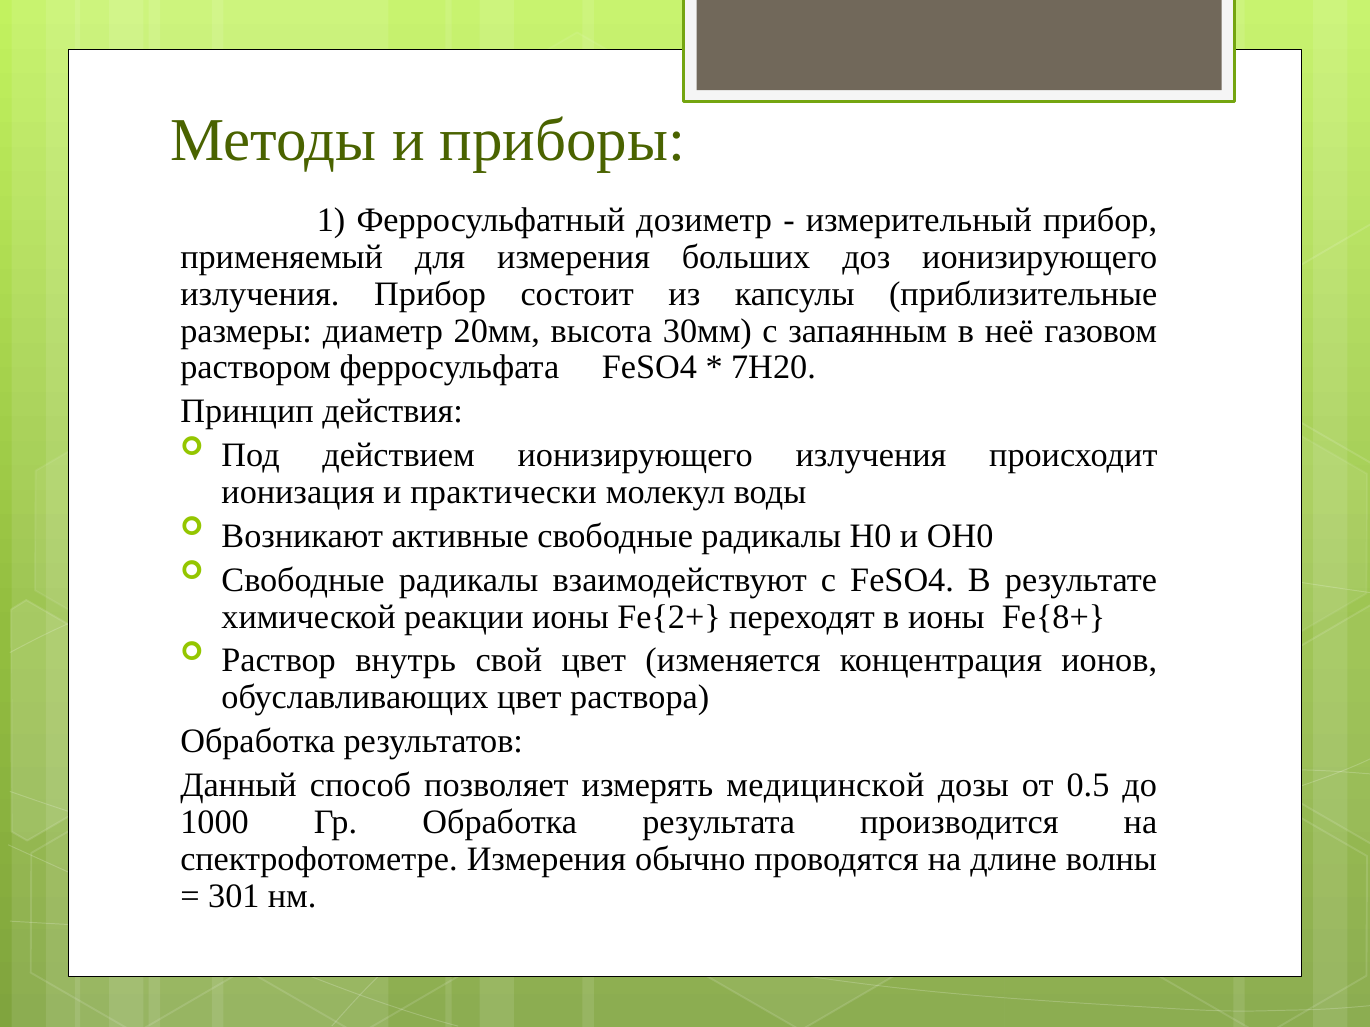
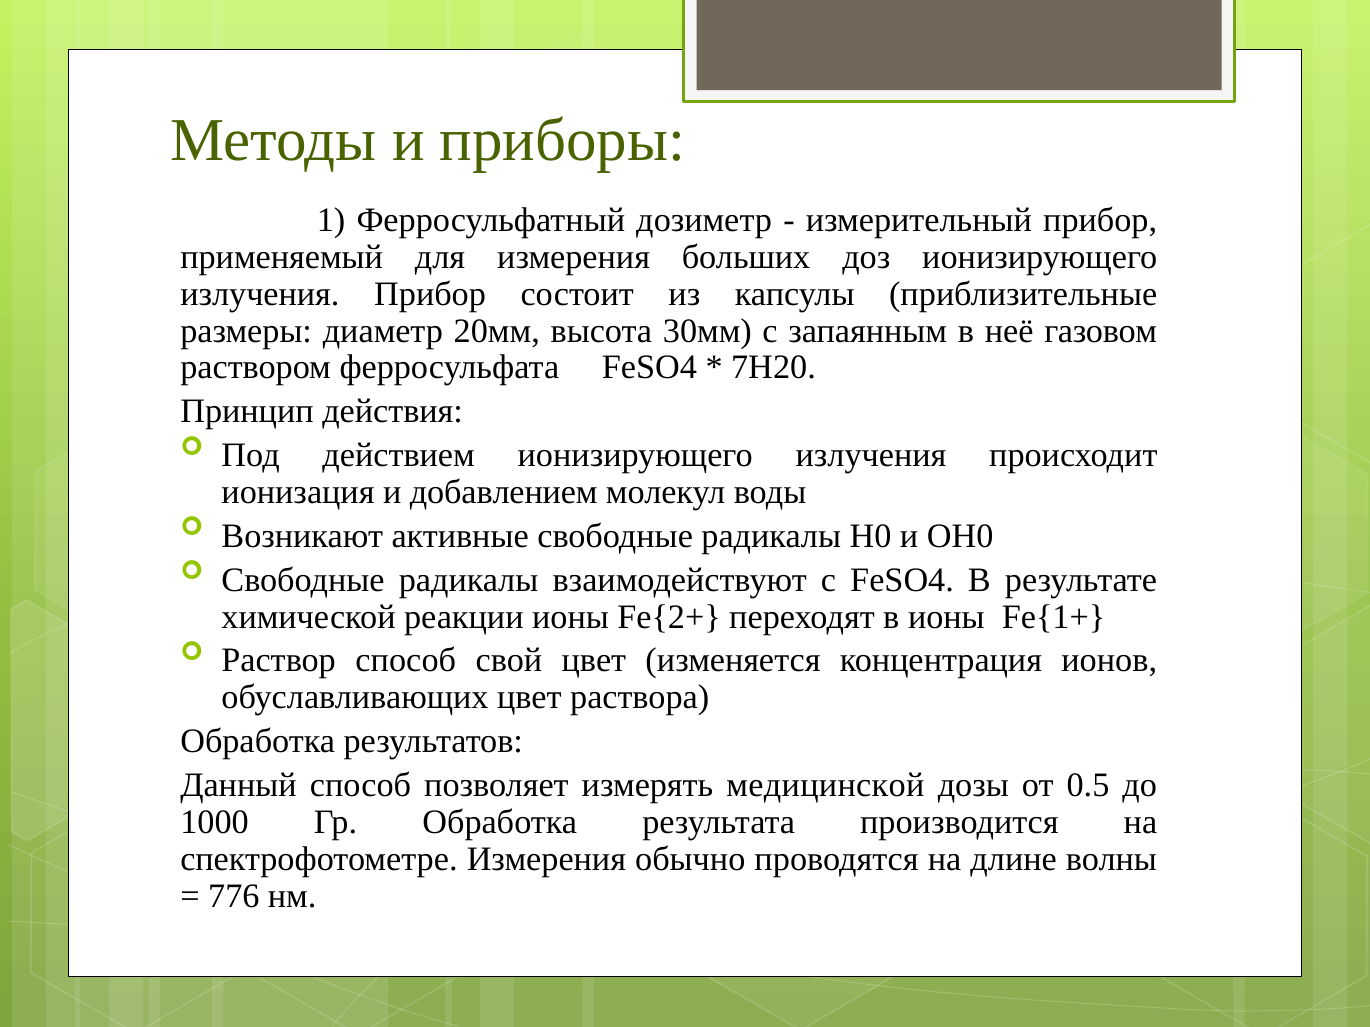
практически: практически -> добавлением (504, 492)
Fe{8+: Fe{8+ -> Fe{1+ (1054, 617)
Раствор внутрь: внутрь -> способ (406, 661)
301: 301 -> 776 (234, 896)
